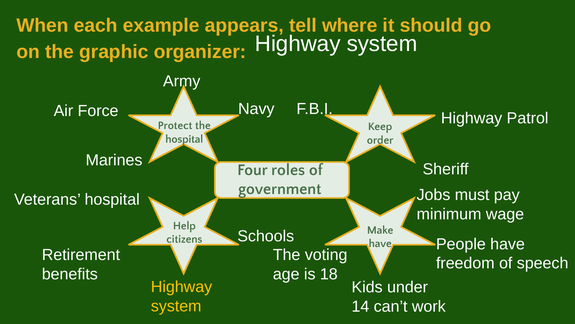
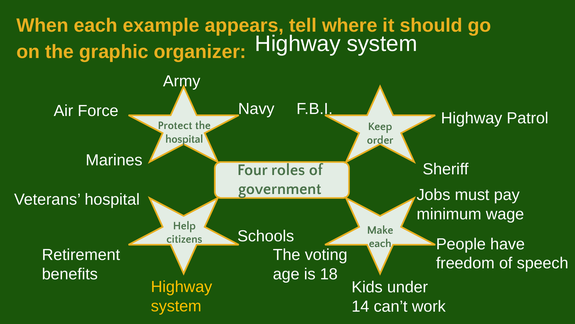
have: have -> each (380, 243)
